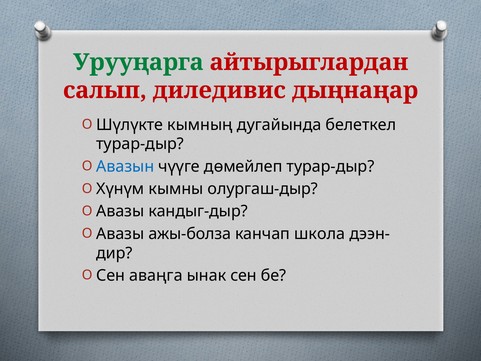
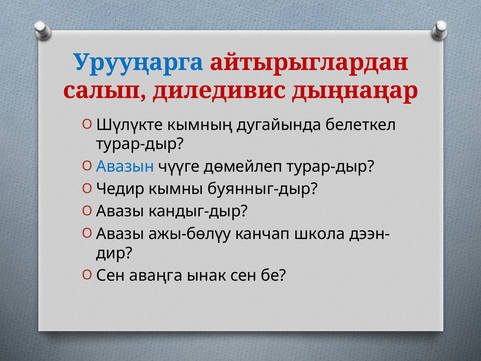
Урууңарга colour: green -> blue (138, 62)
Хүнүм: Хүнүм -> Чедир (120, 189)
олургаш-дыр: олургаш-дыр -> буянныг-дыр (263, 189)
ажы-болза: ажы-болза -> ажы-бөлүу (190, 234)
